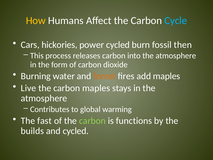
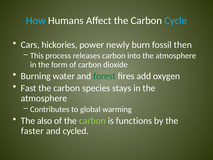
How colour: yellow -> light blue (36, 20)
power cycled: cycled -> newly (118, 45)
forest colour: orange -> green (105, 76)
add maples: maples -> oxygen (167, 76)
Live: Live -> Fast (29, 88)
carbon maples: maples -> species (96, 88)
fast: fast -> also (45, 121)
builds: builds -> faster (32, 131)
